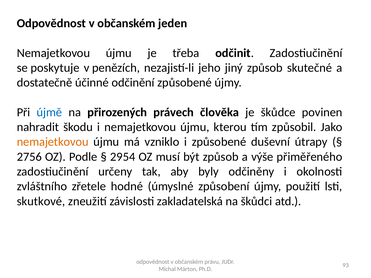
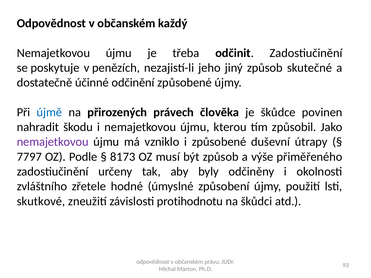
jeden: jeden -> každý (173, 23)
nemajetkovou colour: orange -> purple (53, 142)
2756: 2756 -> 7797 (29, 157)
2954: 2954 -> 8173 (123, 157)
zakladatelská: zakladatelská -> protihodnotu (190, 201)
